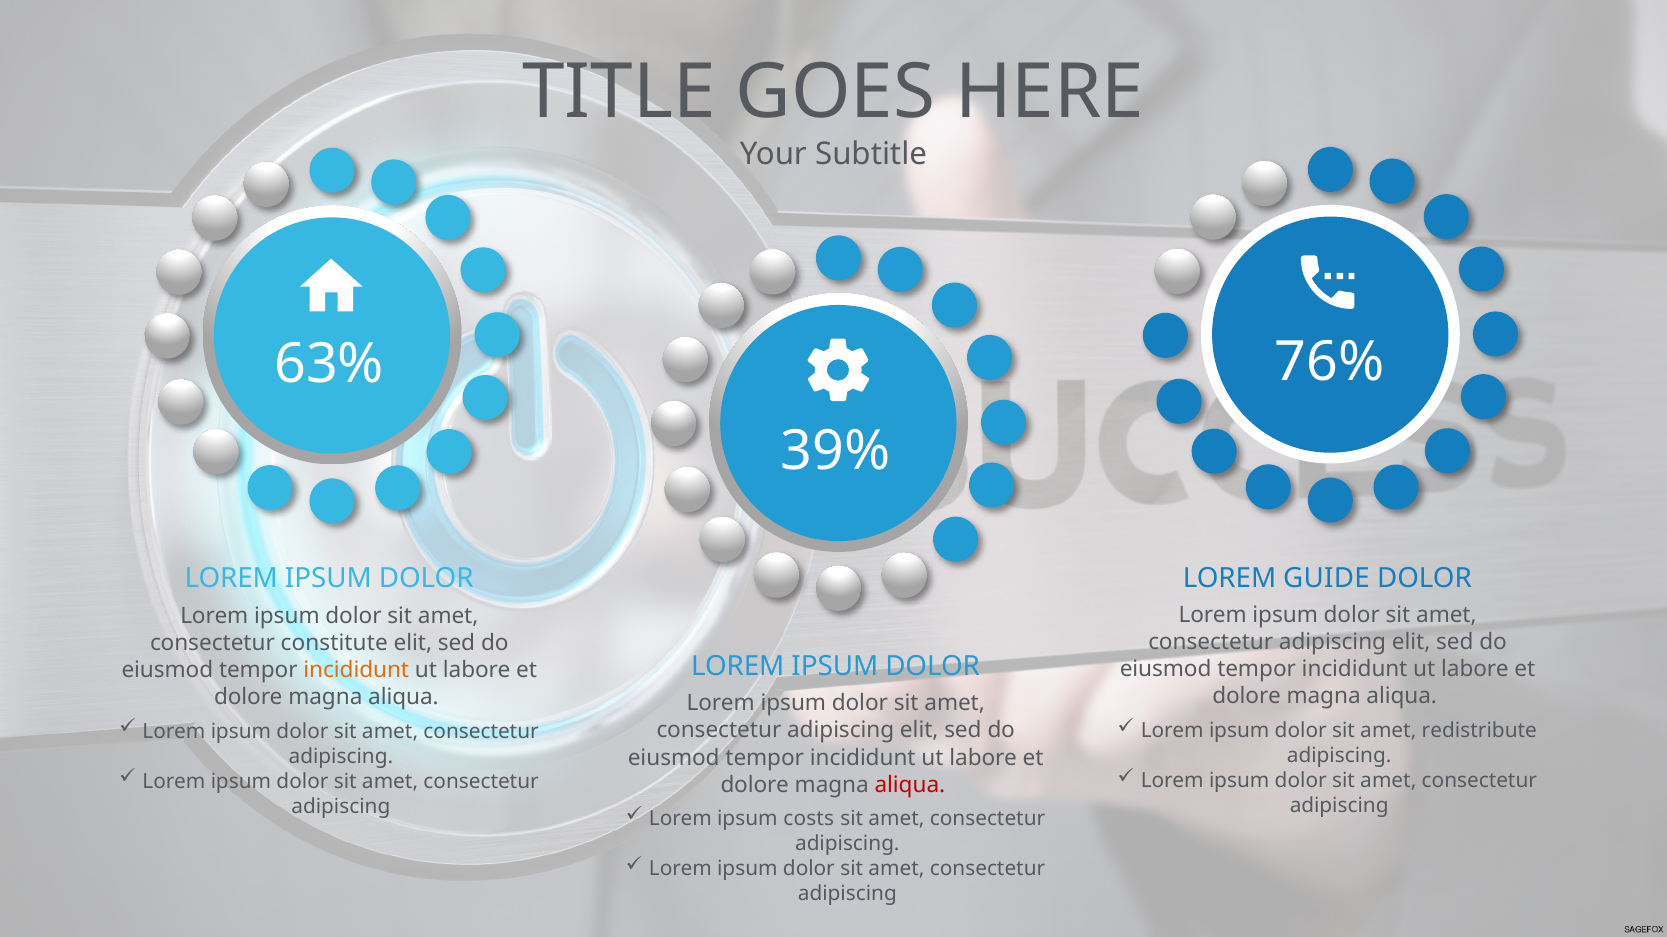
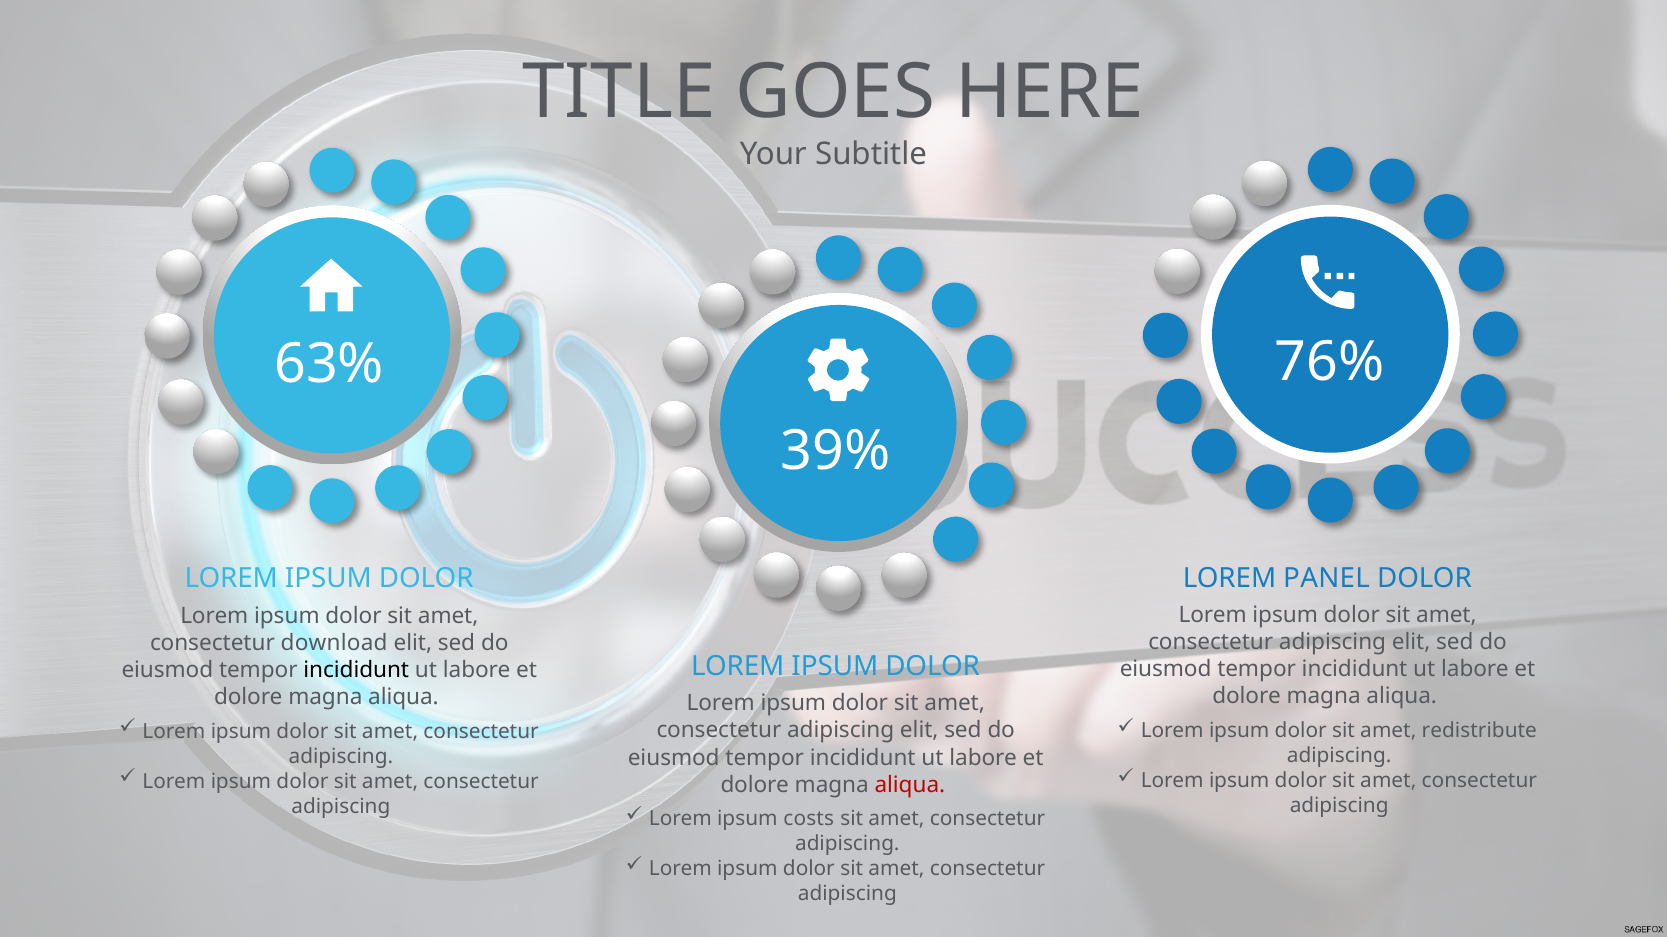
GUIDE: GUIDE -> PANEL (1327, 578)
constitute: constitute -> download (334, 643)
incididunt colour: orange -> black (356, 670)
